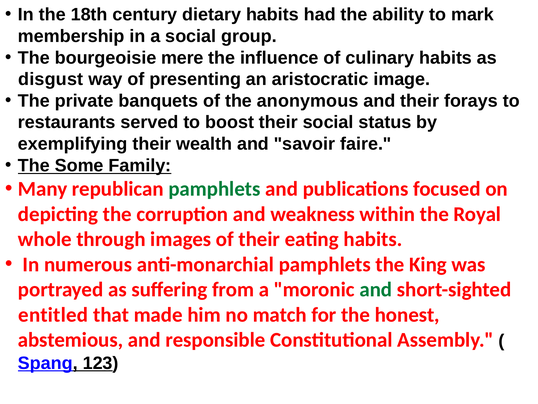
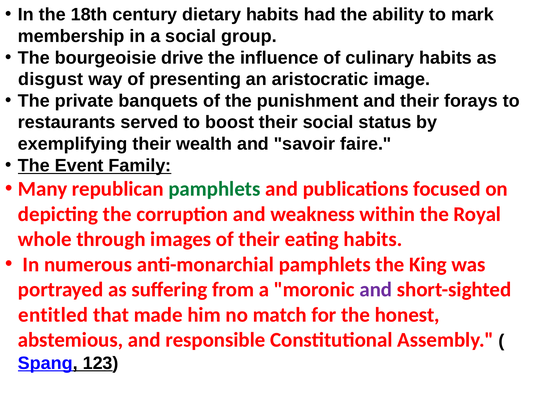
mere: mere -> drive (182, 58)
anonymous: anonymous -> punishment (308, 101)
Some: Some -> Event (79, 165)
and colour: green -> purple (376, 289)
